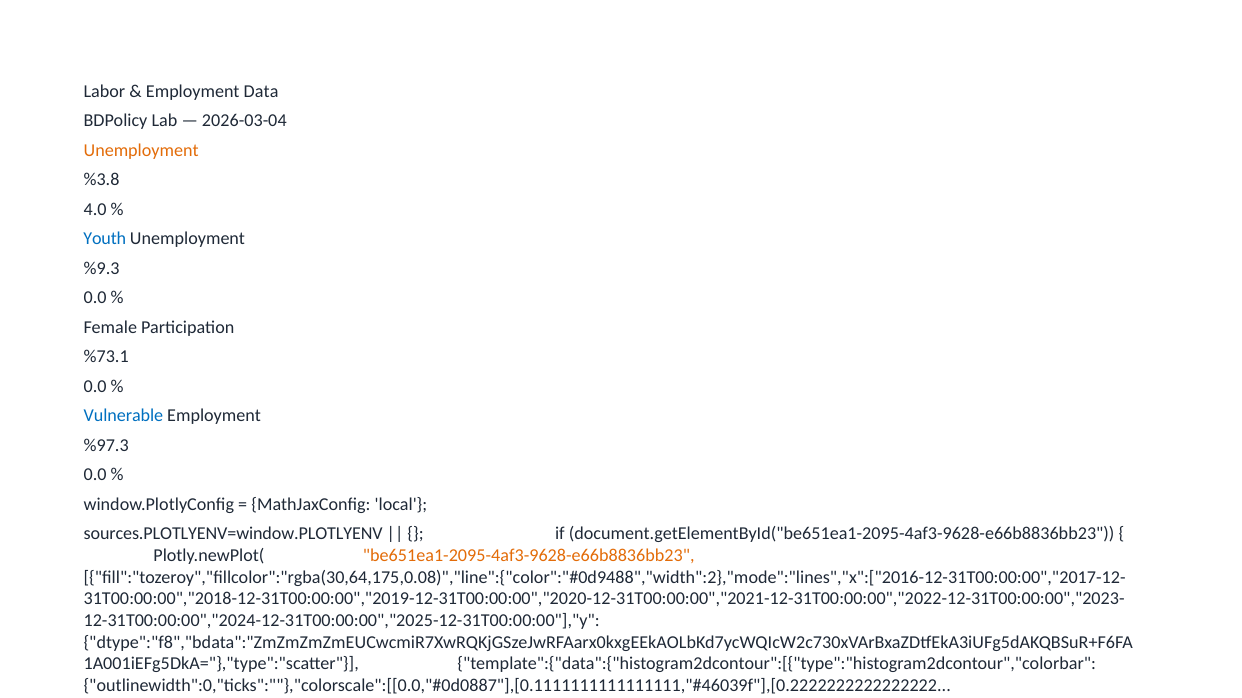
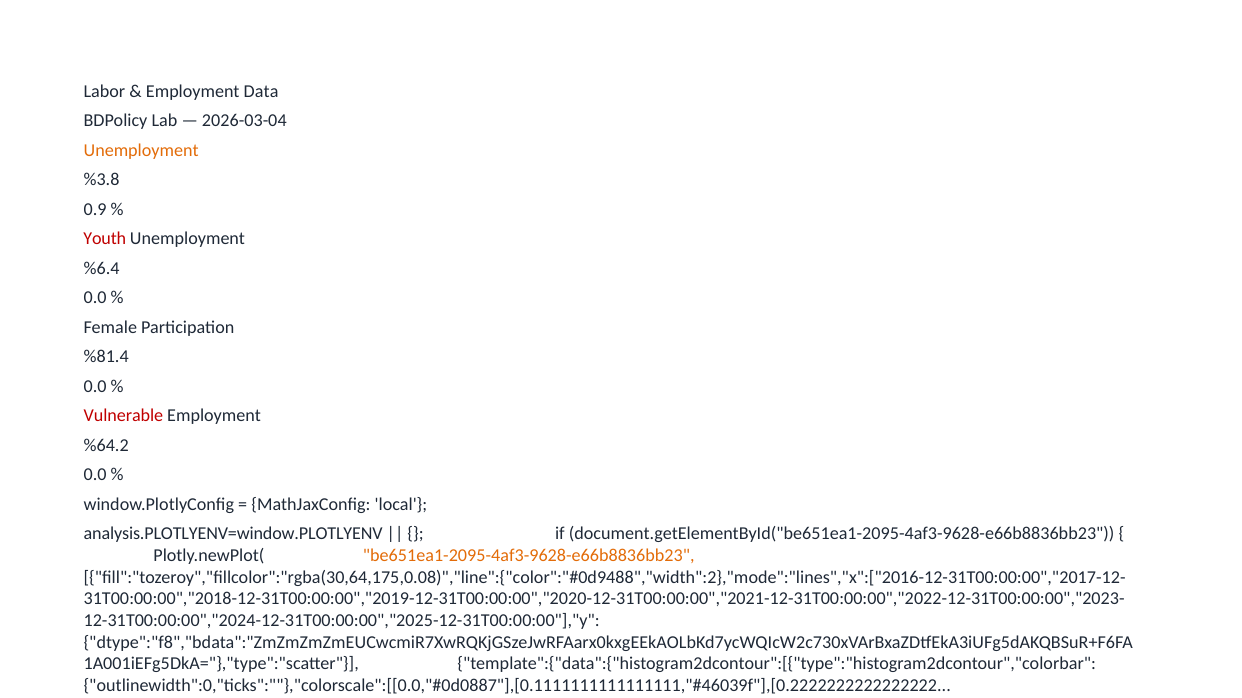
4.0: 4.0 -> 0.9 (95, 209)
Youth colour: blue -> red (105, 239)
%9.3: %9.3 -> %6.4 (102, 268)
%73.1: %73.1 -> %81.4 (106, 357)
Vulnerable colour: blue -> red (123, 416)
%97.3: %97.3 -> %64.2 (106, 446)
sources.PLOTLYENV=window.PLOTLYENV: sources.PLOTLYENV=window.PLOTLYENV -> analysis.PLOTLYENV=window.PLOTLYENV (233, 534)
